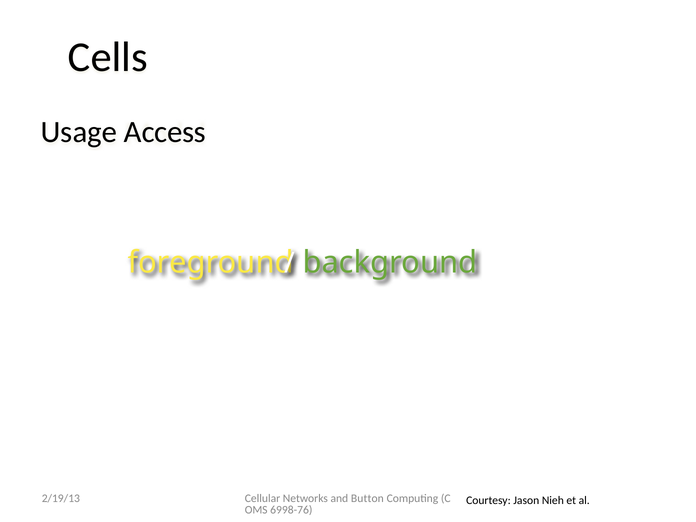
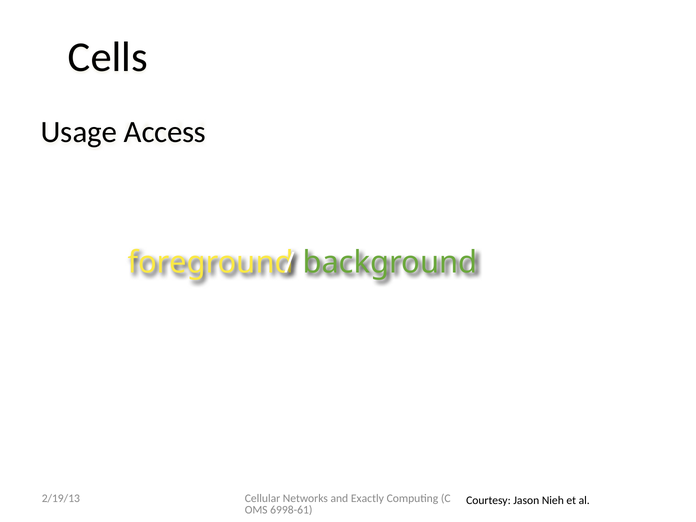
Button: Button -> Exactly (367, 498)
6998-76: 6998-76 -> 6998-61 (291, 510)
